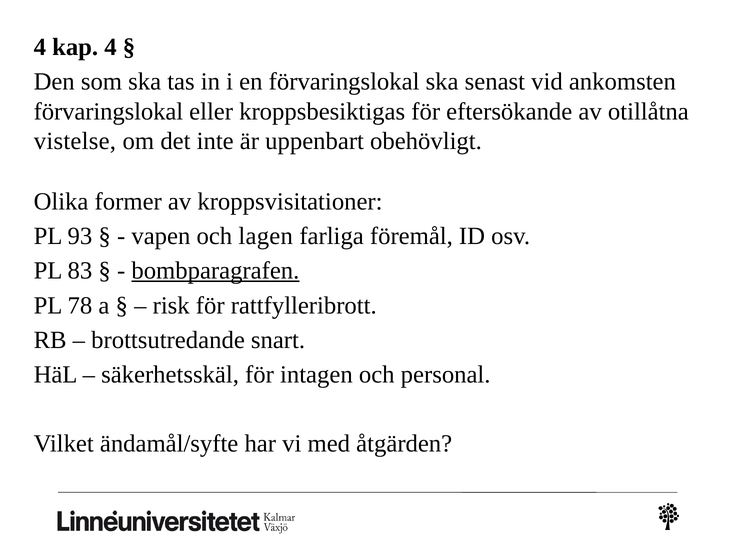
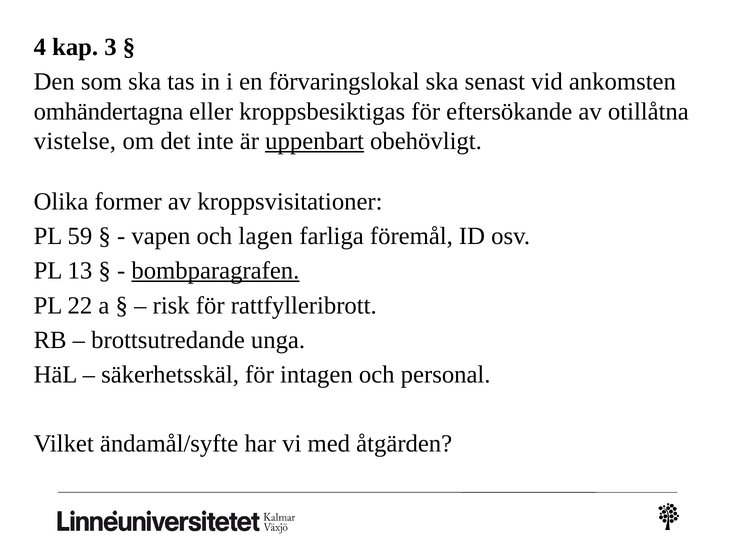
kap 4: 4 -> 3 (110, 47)
förvaringslokal: förvaringslokal -> omhändertagna (108, 111)
uppenbart underline: none -> present (315, 141)
93: 93 -> 59 (80, 236)
83: 83 -> 13 (80, 271)
78: 78 -> 22 (80, 305)
snart: snart -> unga (278, 340)
